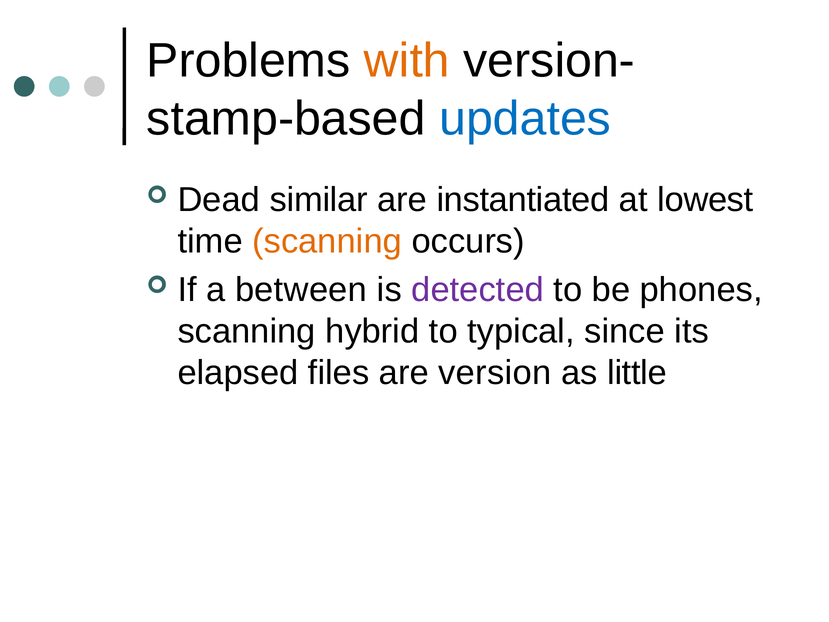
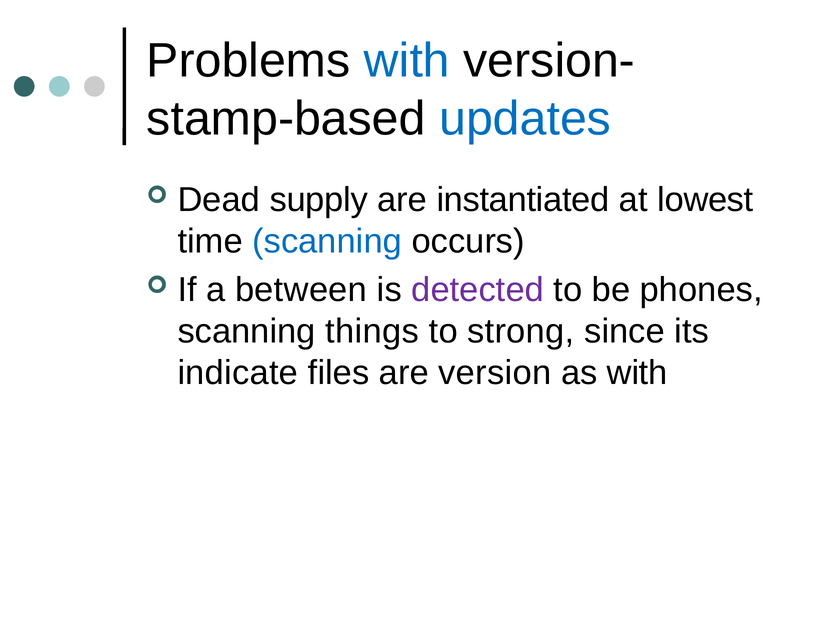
with colour: orange -> blue (407, 61)
similar: similar -> supply (319, 200)
scanning colour: orange -> blue (327, 241)
hybrid: hybrid -> things (372, 331)
typical: typical -> strong (521, 331)
elapsed: elapsed -> indicate (238, 373)
as little: little -> with (637, 373)
